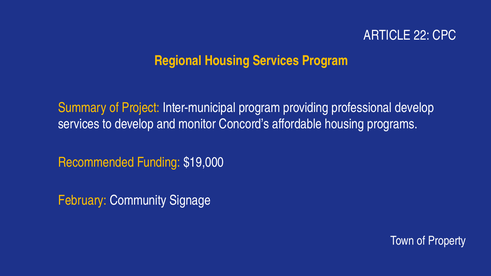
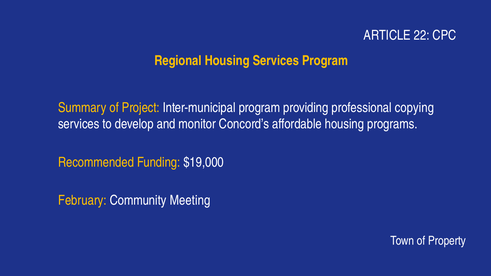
professional develop: develop -> copying (414, 108)
Signage: Signage -> Meeting (190, 201)
